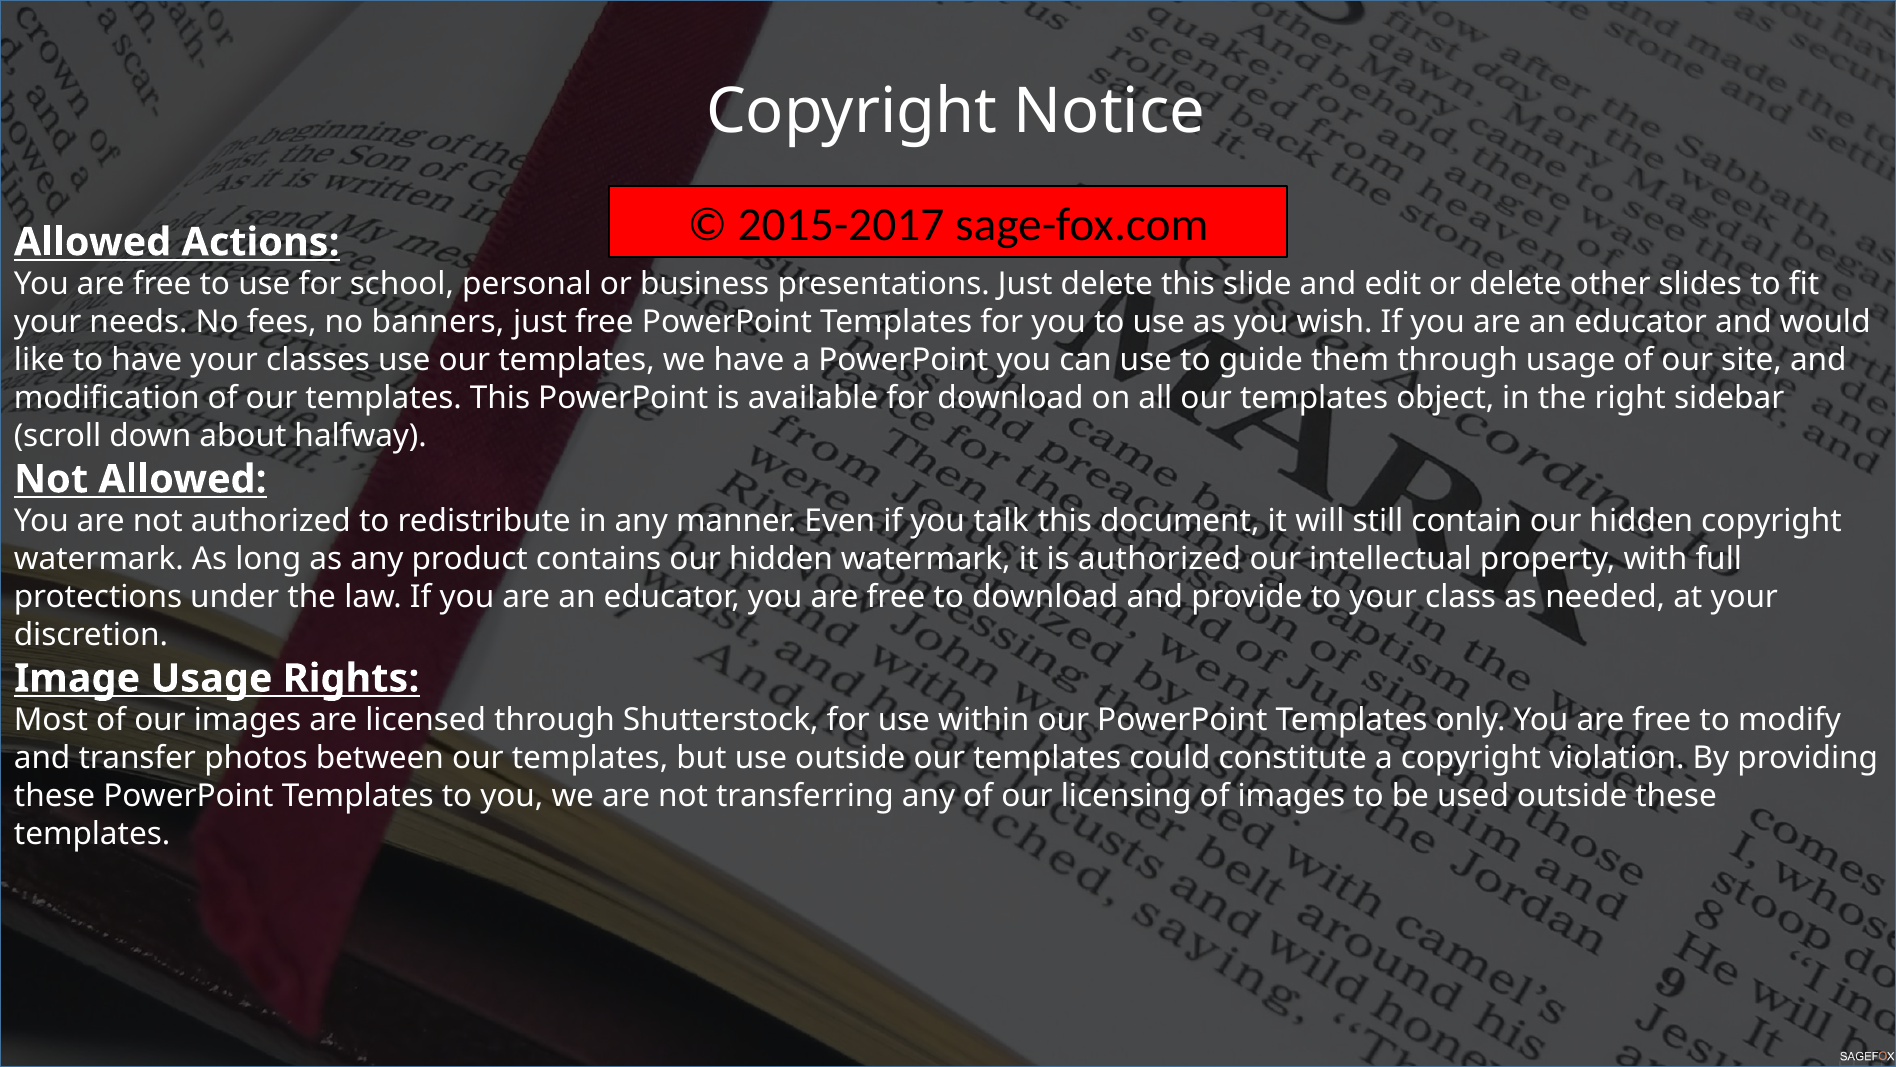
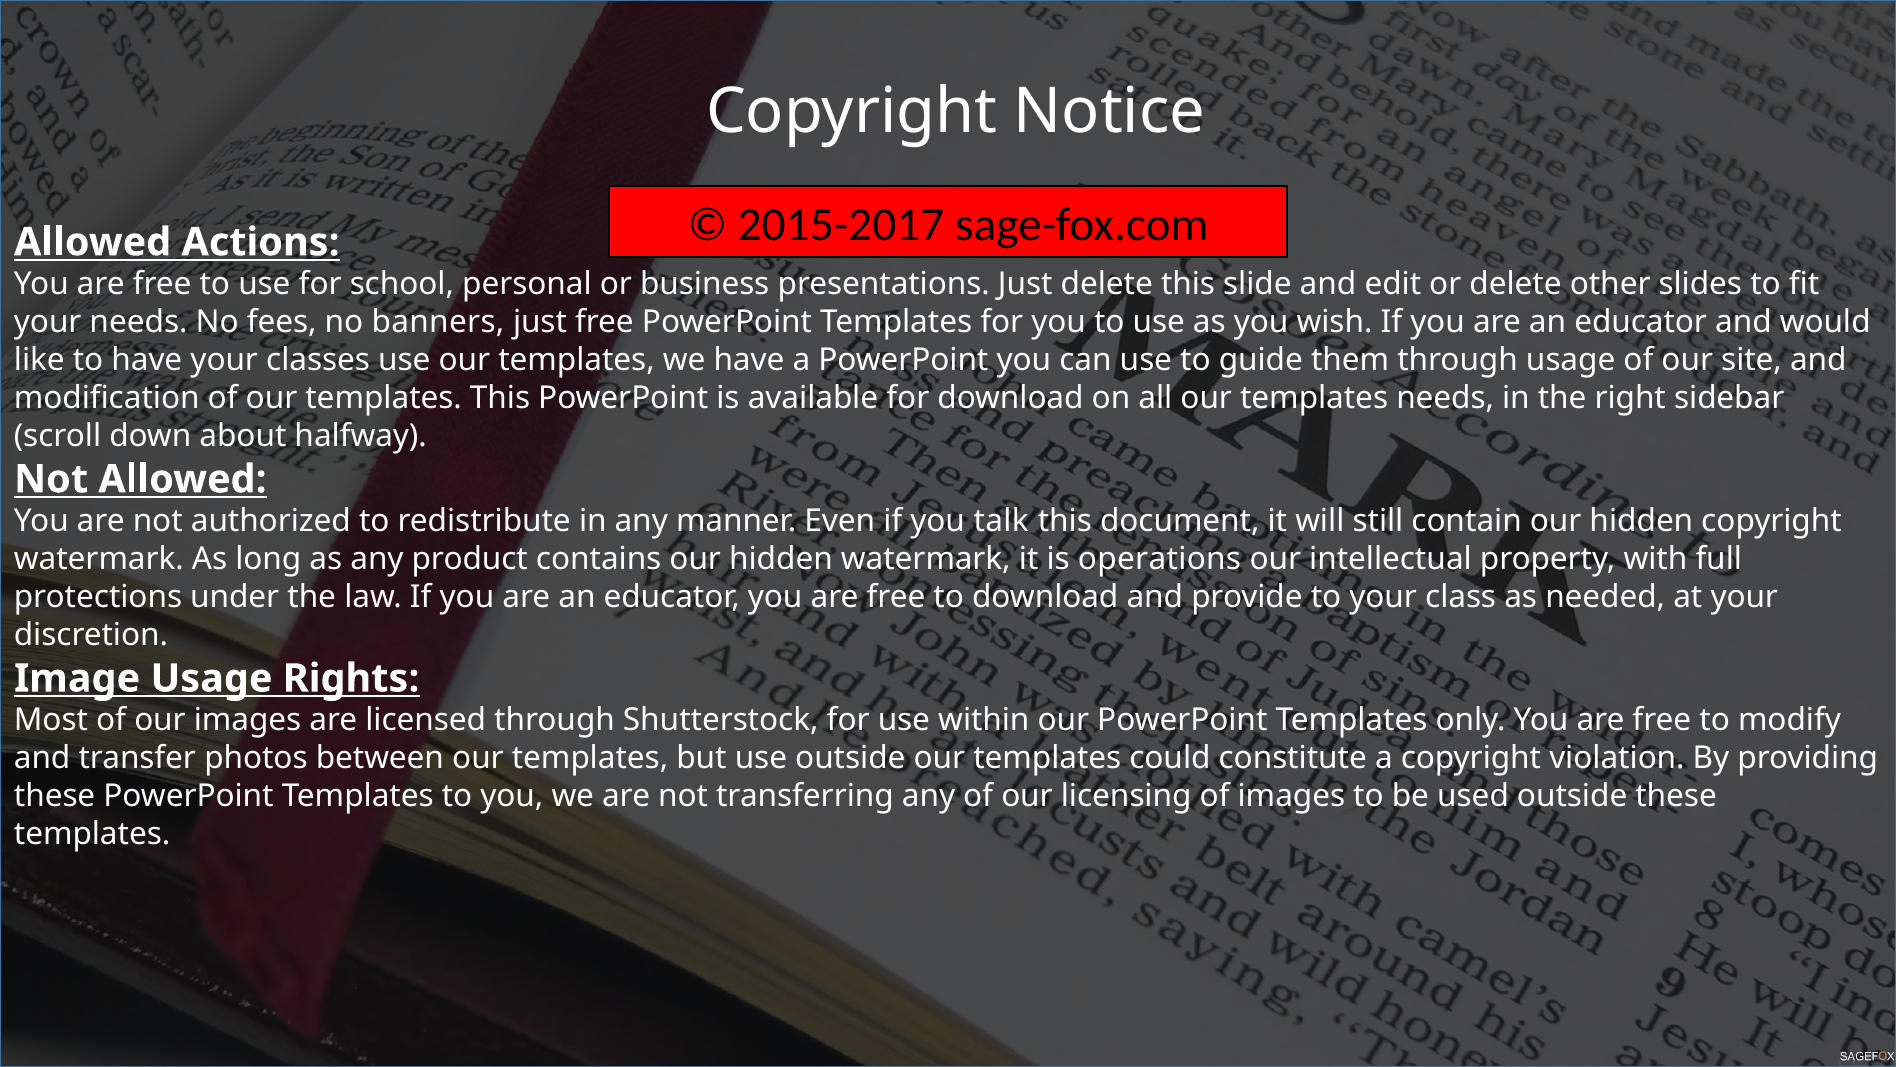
templates object: object -> needs (1445, 398)
is authorized: authorized -> operations (1160, 559)
